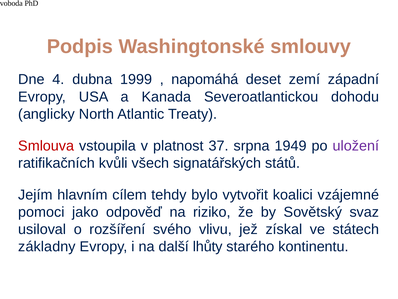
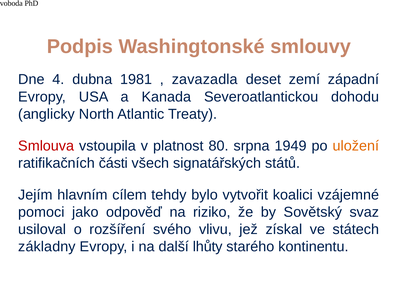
1999: 1999 -> 1981 (136, 79)
napomáhá: napomáhá -> zavazadla (205, 79)
37: 37 -> 80 (219, 146)
uložení colour: purple -> orange (356, 146)
kvůli: kvůli -> části (113, 163)
